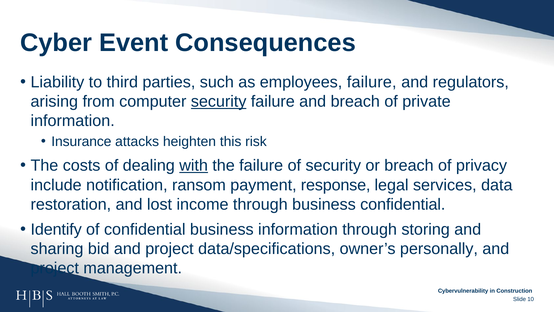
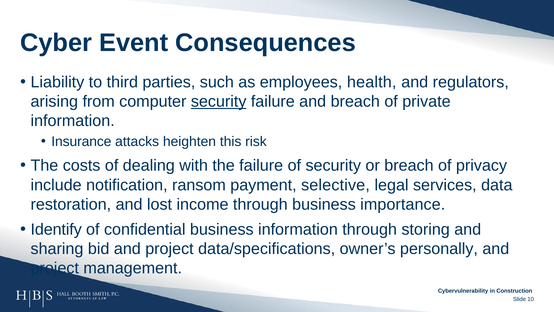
employees failure: failure -> health (372, 82)
with underline: present -> none (194, 165)
response: response -> selective (335, 185)
business confidential: confidential -> importance (403, 204)
